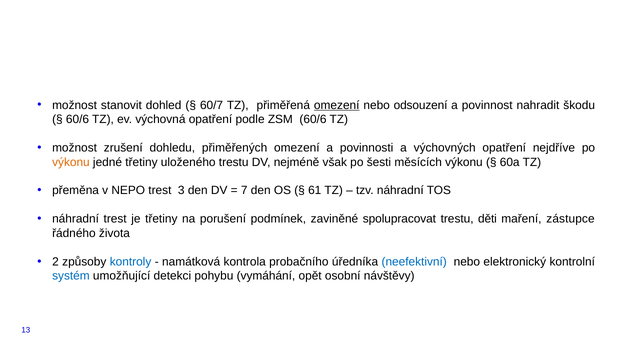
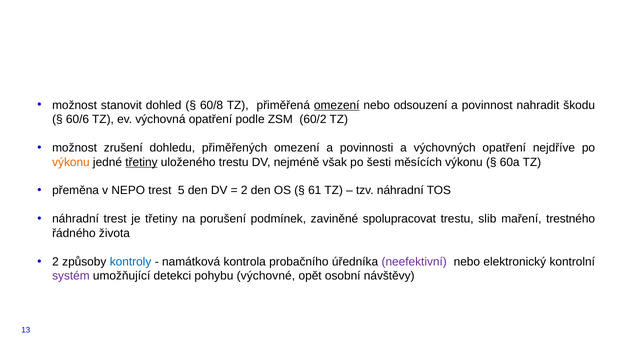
60/7: 60/7 -> 60/8 (212, 105)
ZSM 60/6: 60/6 -> 60/2 (313, 119)
třetiny underline: none -> present (141, 162)
3: 3 -> 5 (181, 191)
7: 7 -> 2 (244, 191)
děti: děti -> slib (487, 219)
zástupce: zástupce -> trestného (571, 219)
neefektivní colour: blue -> purple (414, 262)
systém colour: blue -> purple (71, 276)
vymáhání: vymáhání -> výchovné (266, 276)
